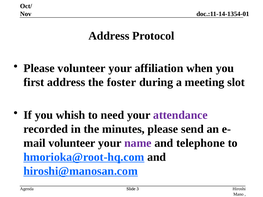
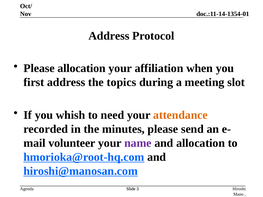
Please volunteer: volunteer -> allocation (82, 68)
foster: foster -> topics (122, 82)
attendance colour: purple -> orange (180, 115)
and telephone: telephone -> allocation (201, 143)
